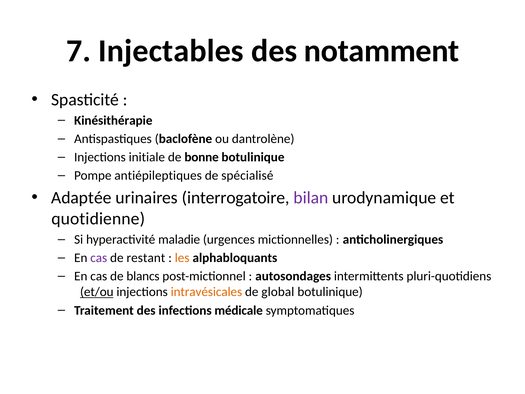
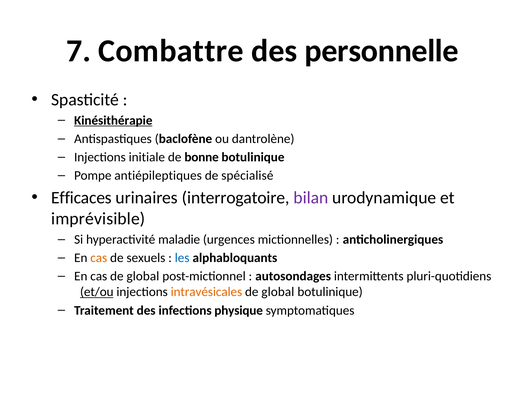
Injectables: Injectables -> Combattre (171, 51)
notamment: notamment -> personnelle (382, 51)
Kinésithérapie underline: none -> present (113, 120)
Adaptée: Adaptée -> Efficaces (81, 198)
quotidienne: quotidienne -> imprévisible (98, 219)
cas colour: purple -> orange (99, 258)
restant: restant -> sexuels (146, 258)
les colour: orange -> blue (182, 258)
cas de blancs: blancs -> global (143, 276)
médicale: médicale -> physique (239, 310)
